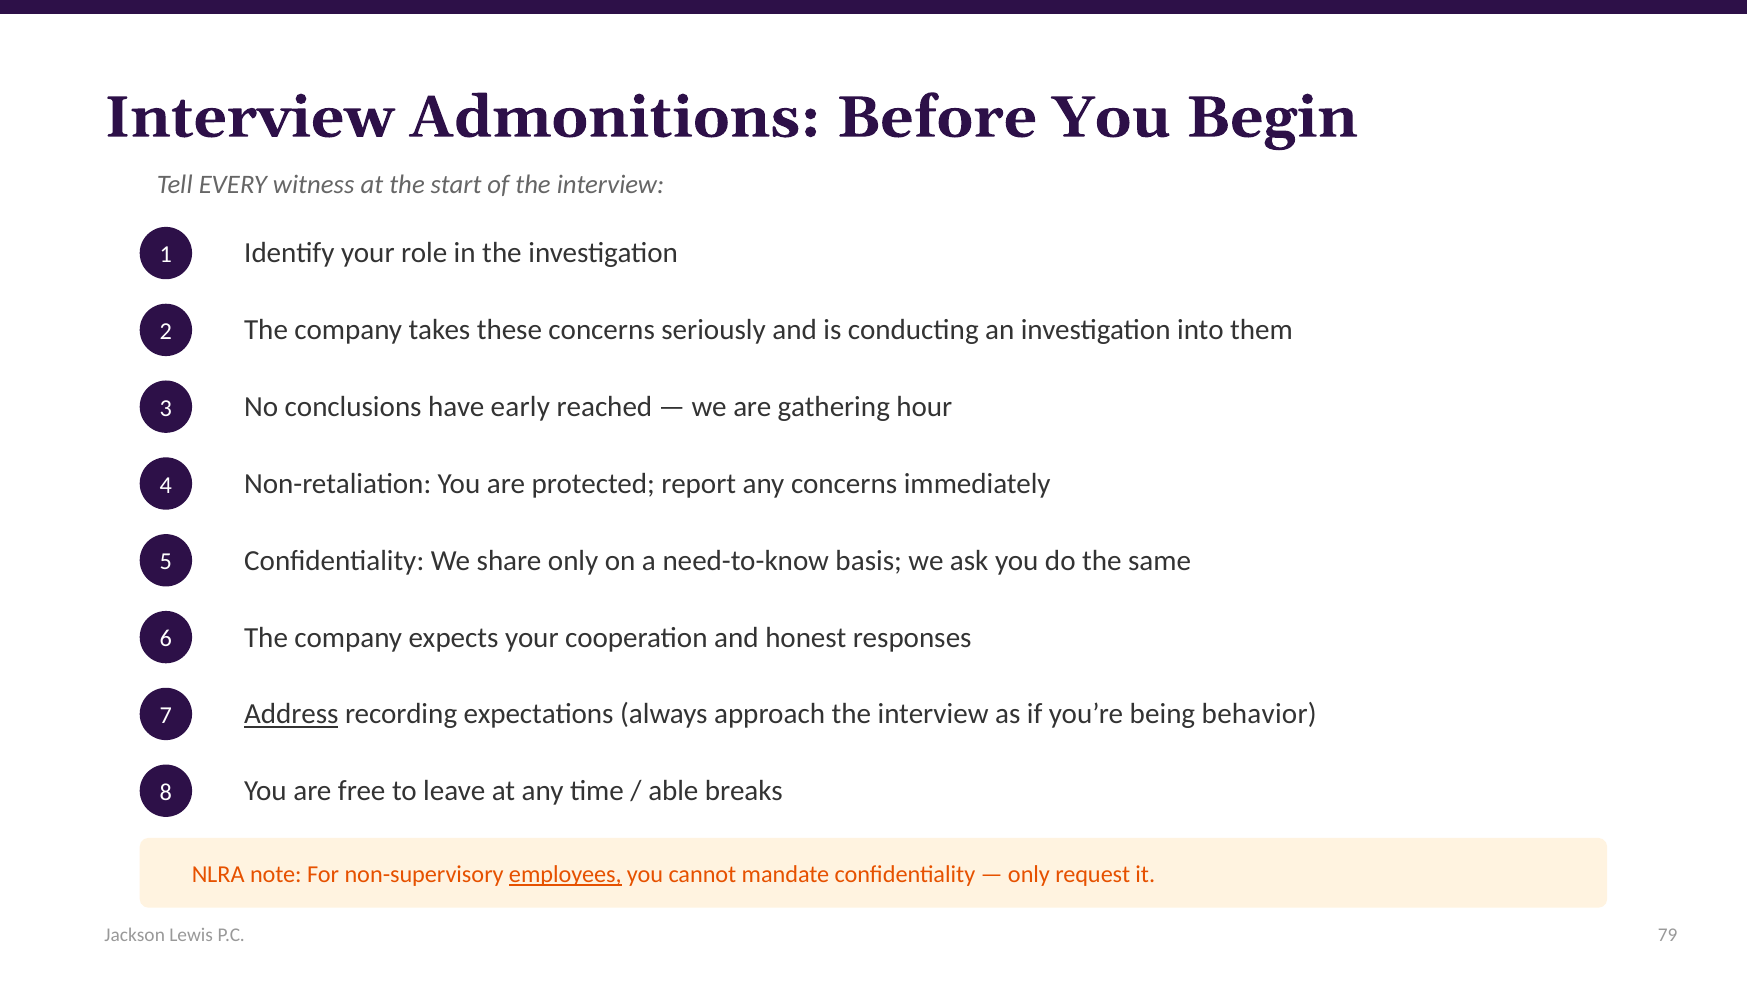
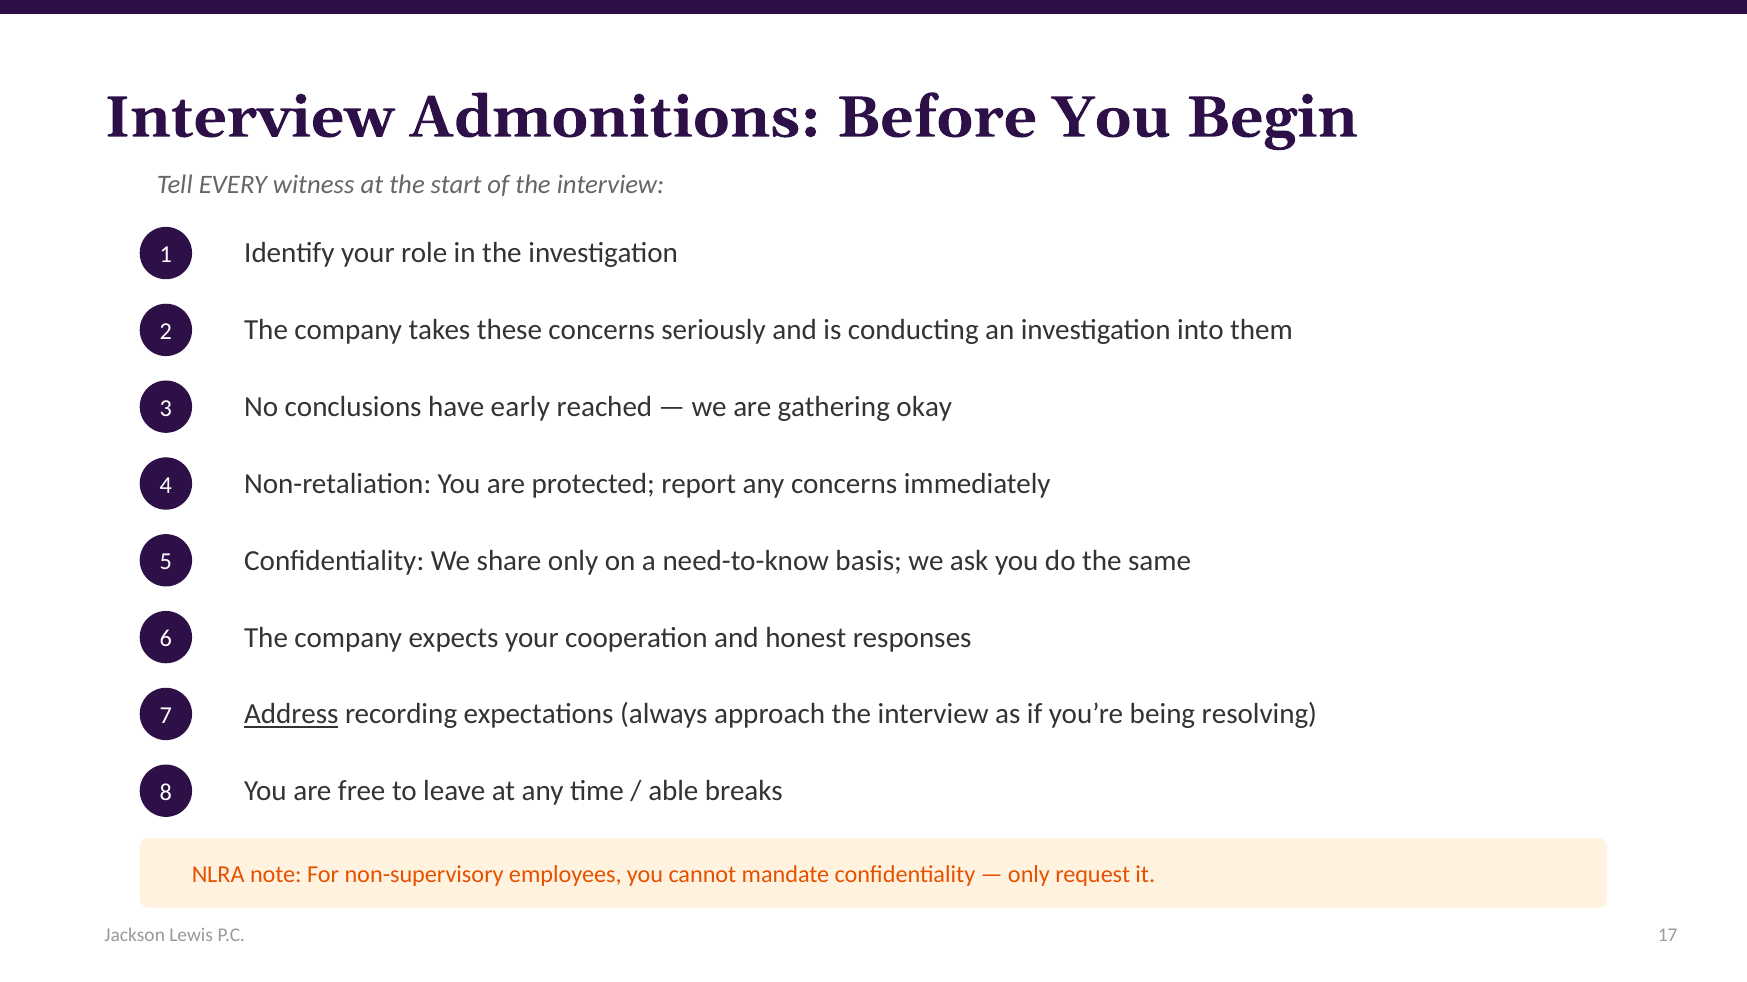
hour: hour -> okay (924, 407)
behavior: behavior -> resolving (1259, 715)
employees underline: present -> none (565, 875)
79: 79 -> 17 (1668, 936)
